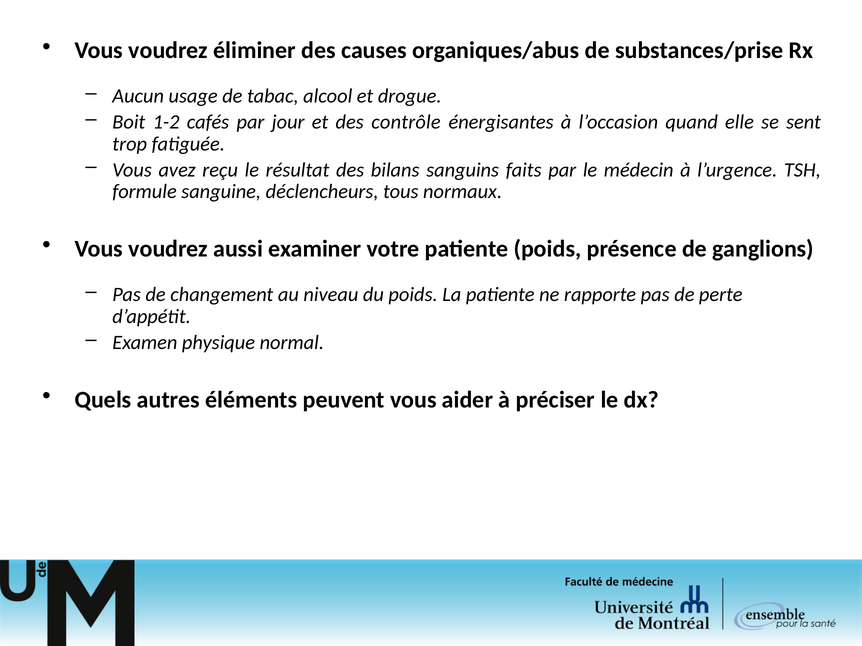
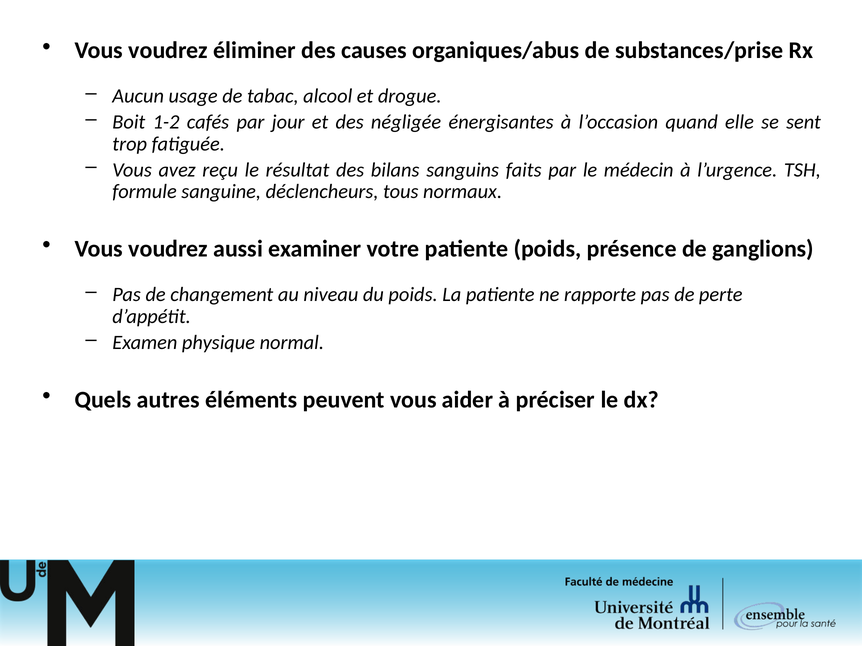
contrôle: contrôle -> négligée (406, 122)
